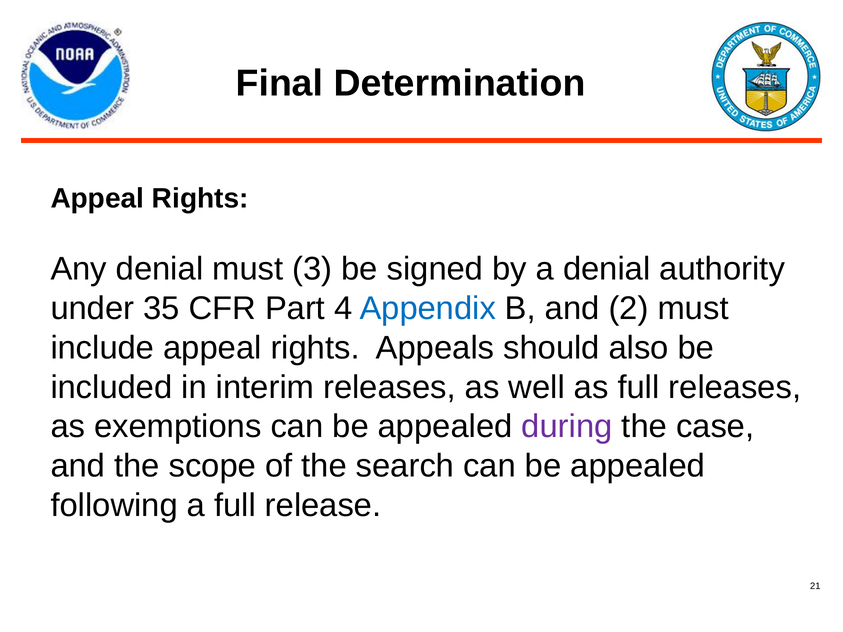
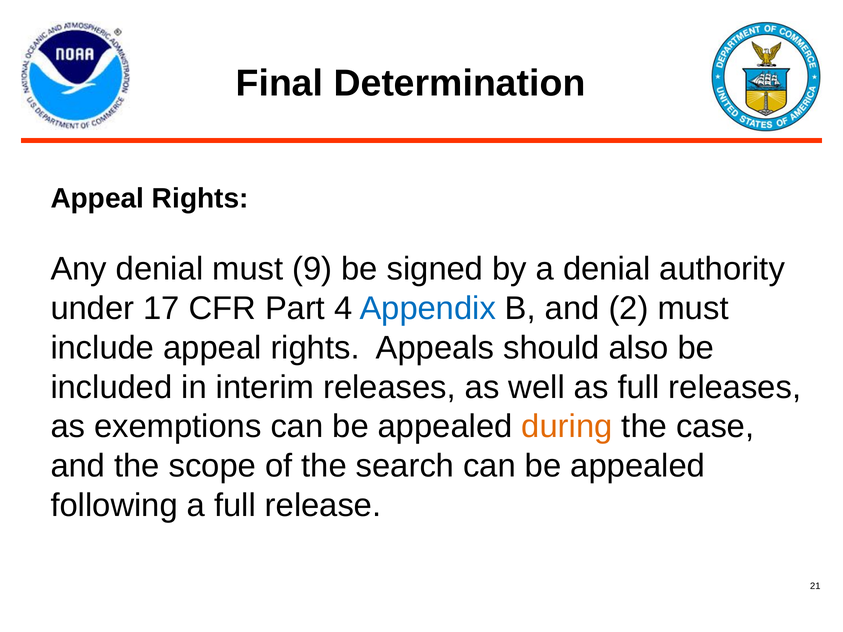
3: 3 -> 9 (312, 269)
35: 35 -> 17 (161, 309)
during colour: purple -> orange (567, 427)
